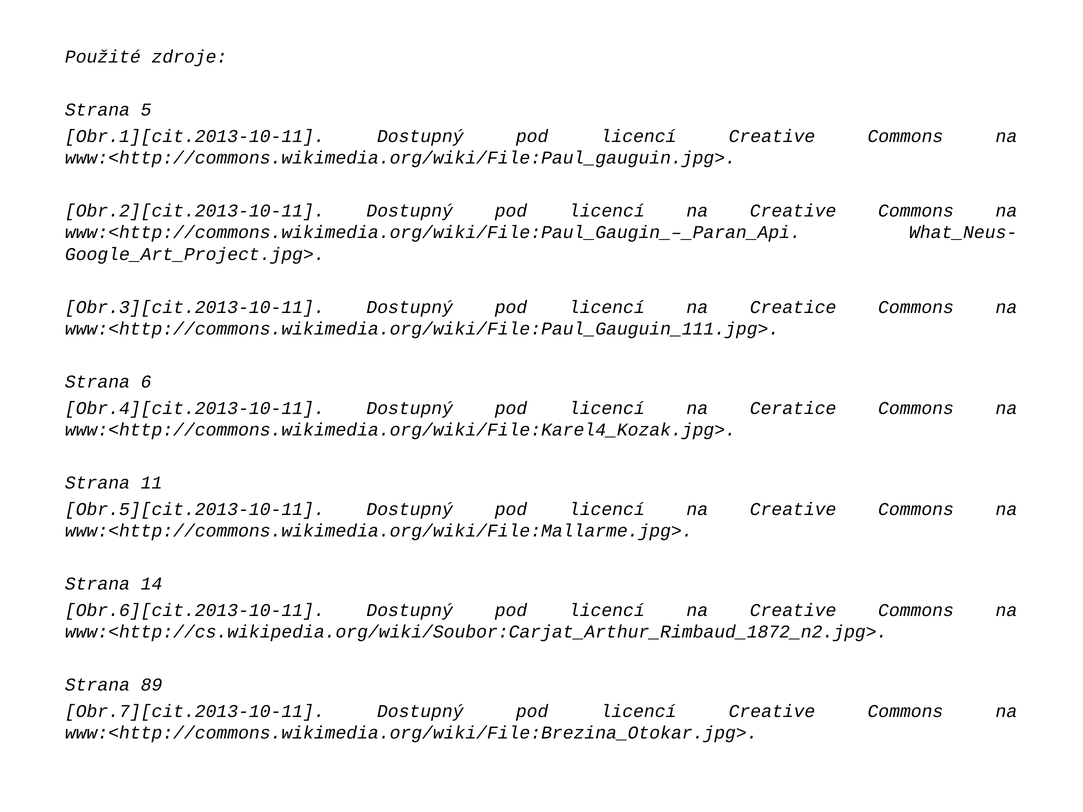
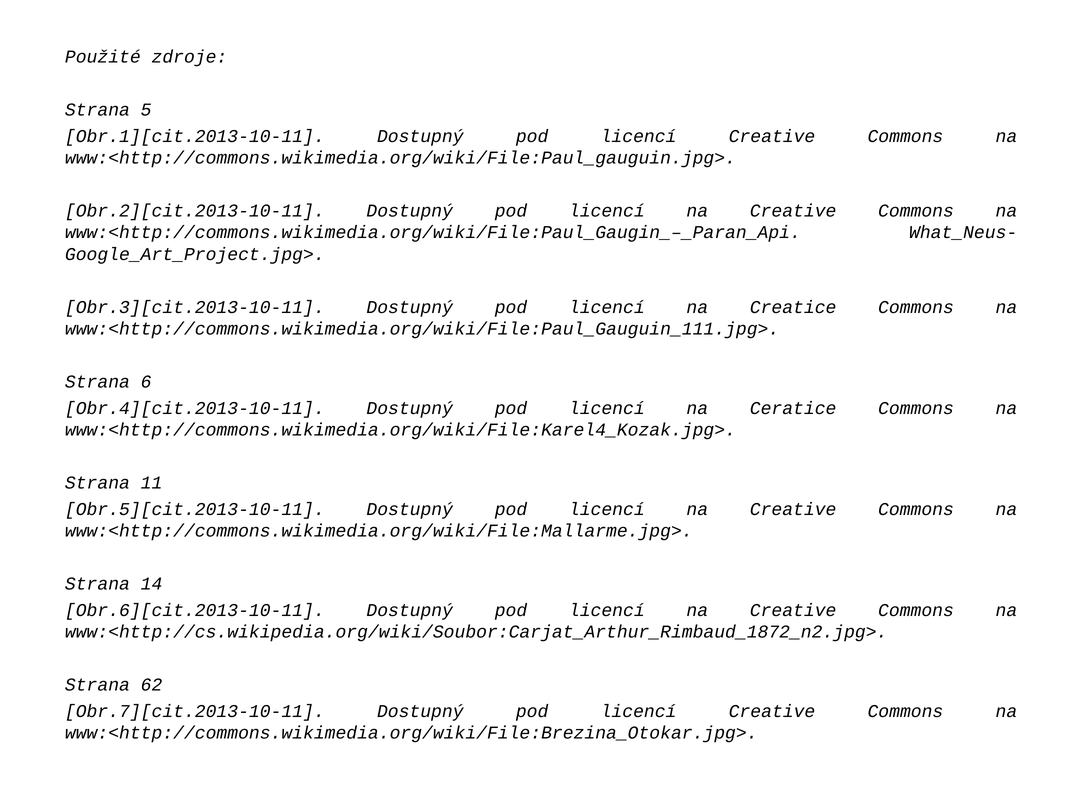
89: 89 -> 62 (152, 685)
